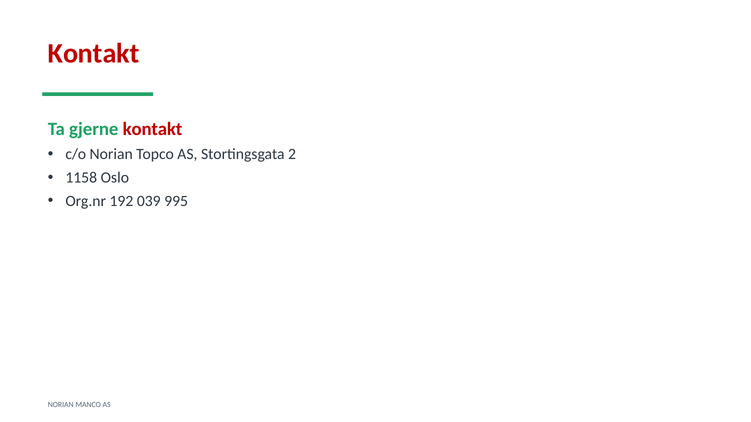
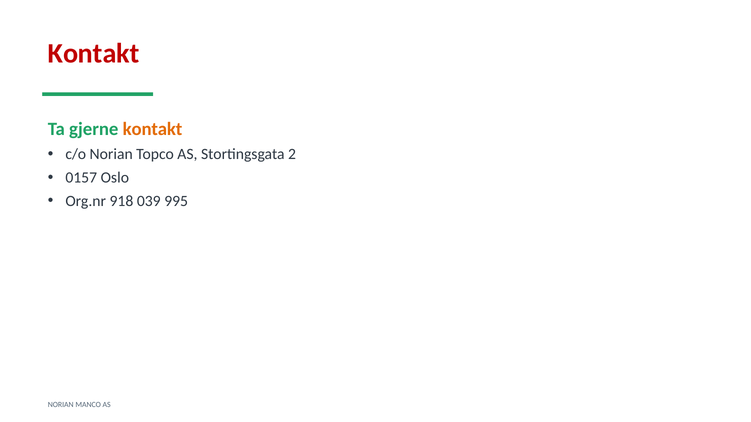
kontakt colour: red -> orange (153, 129)
1158: 1158 -> 0157 (81, 178)
192: 192 -> 918 (121, 201)
